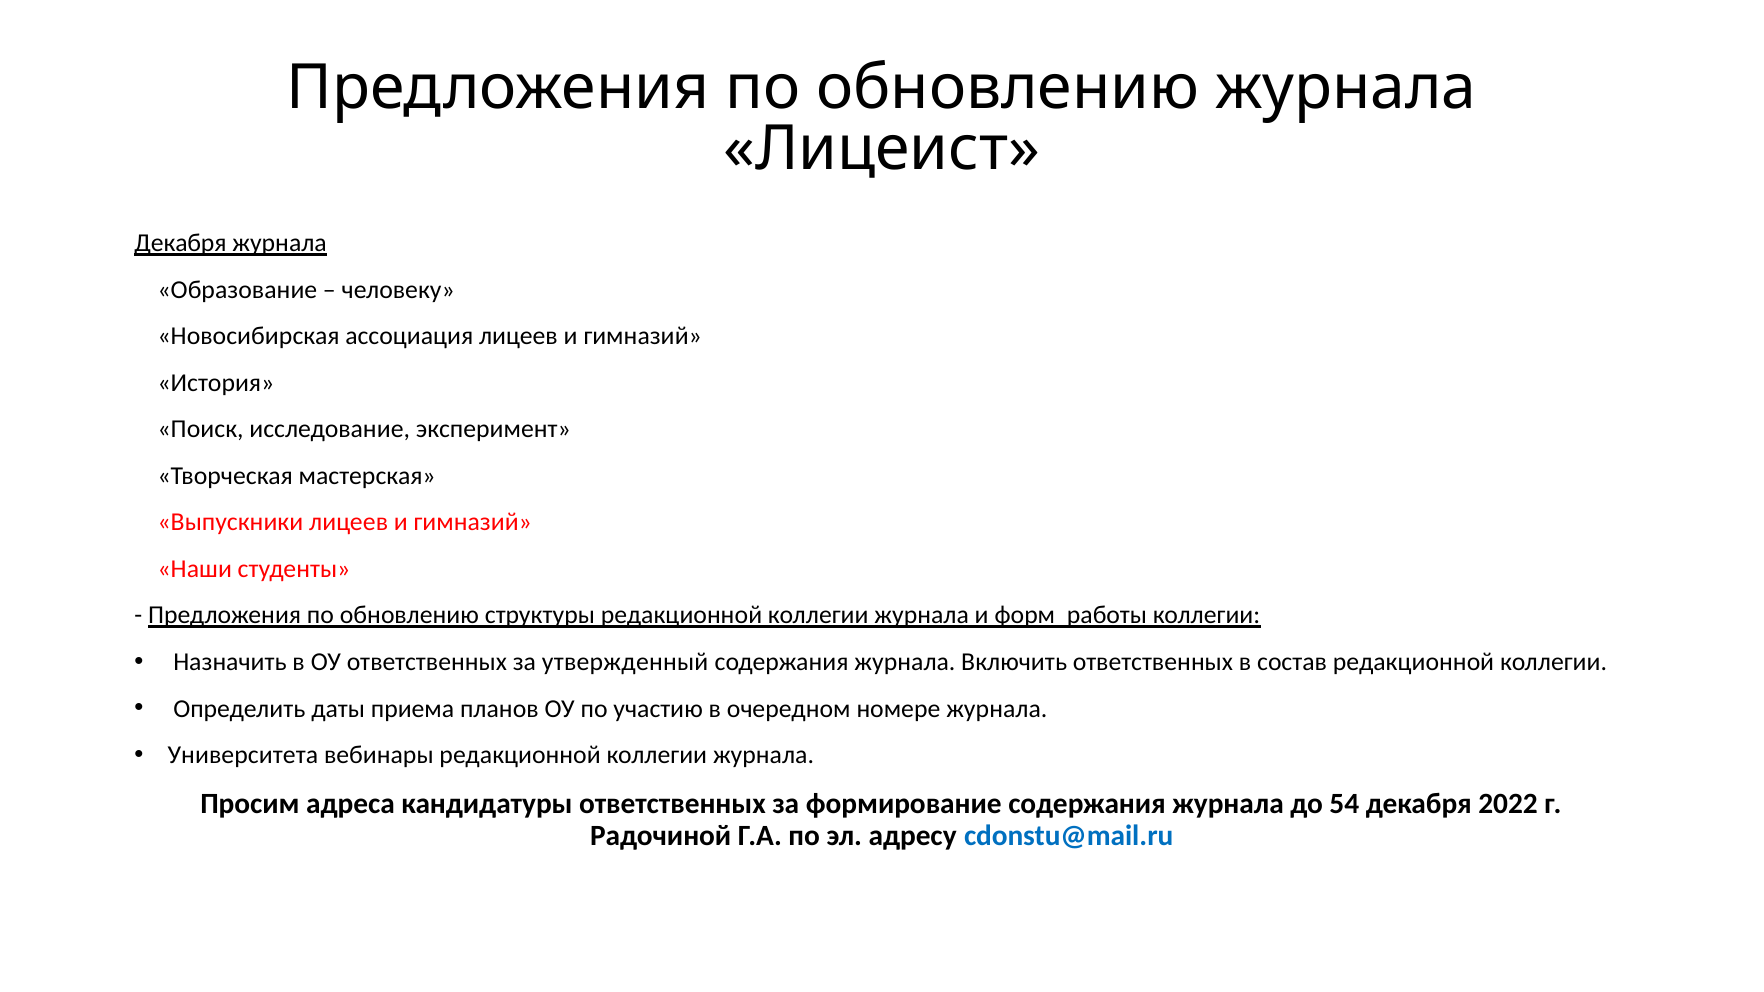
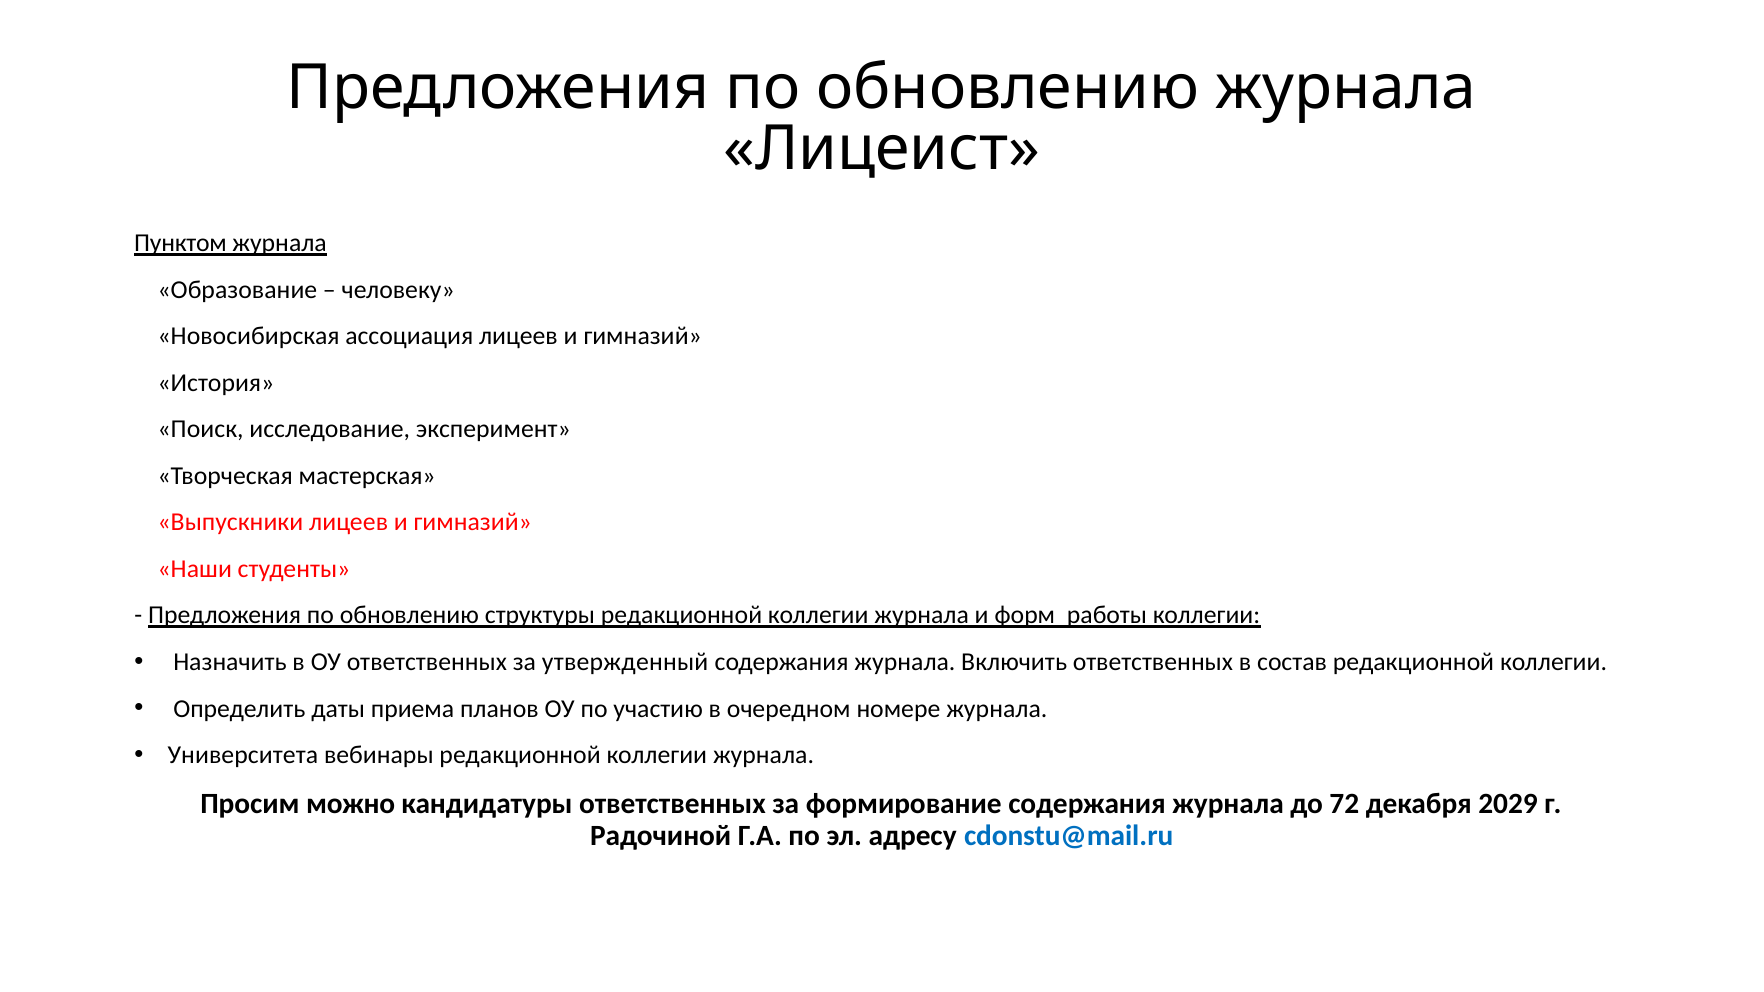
Декабря: Декабря -> Пунктом (181, 243)
адреса: адреса -> можно (351, 804)
54: 54 -> 72 (1344, 804)
2022: 2022 -> 2029 (1508, 804)
